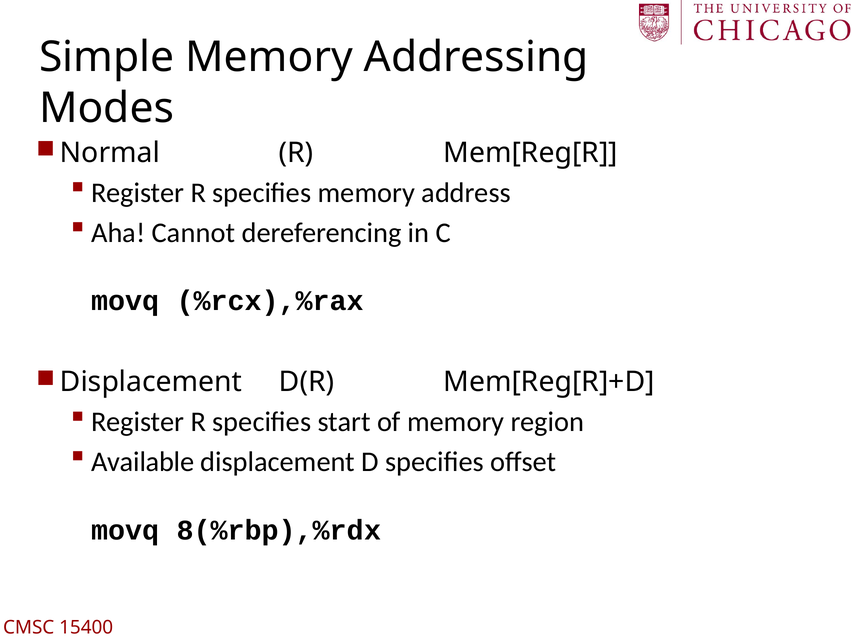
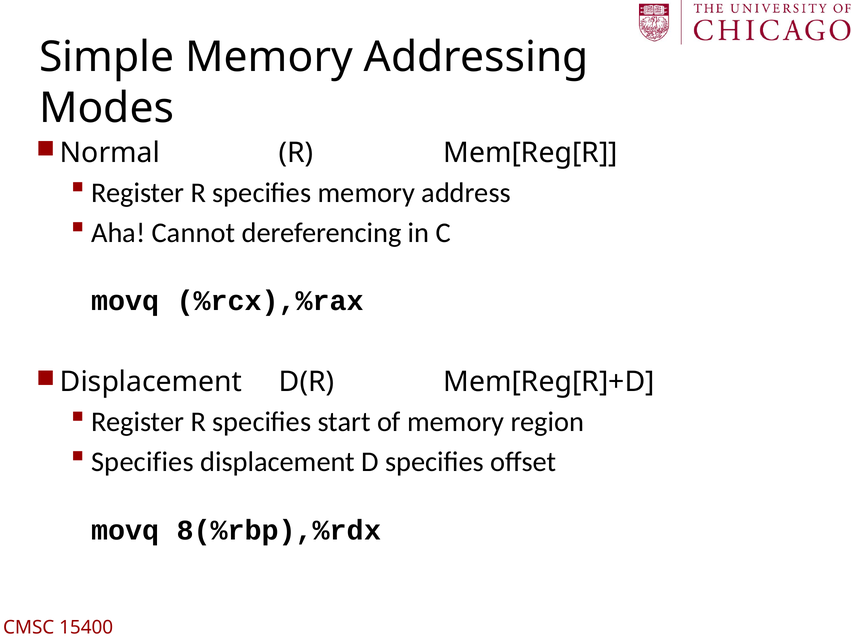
Available: Available -> Specifies (142, 462)
